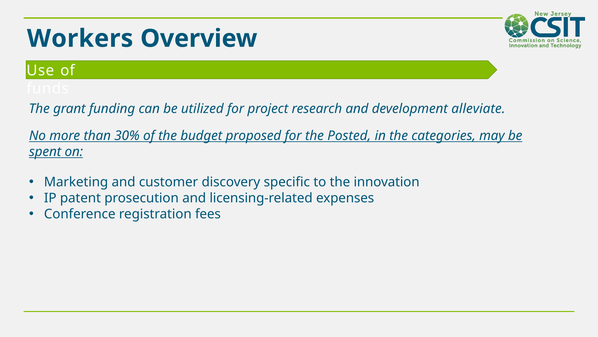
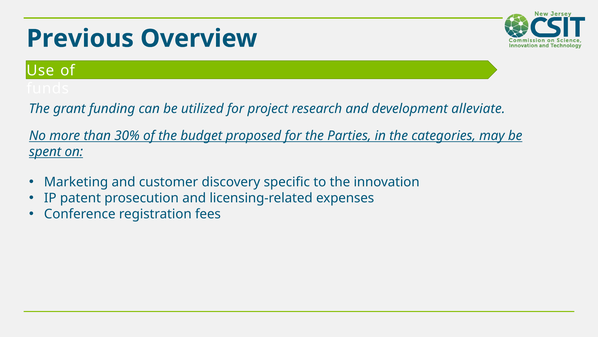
Workers: Workers -> Previous (80, 38)
Posted: Posted -> Parties (349, 136)
